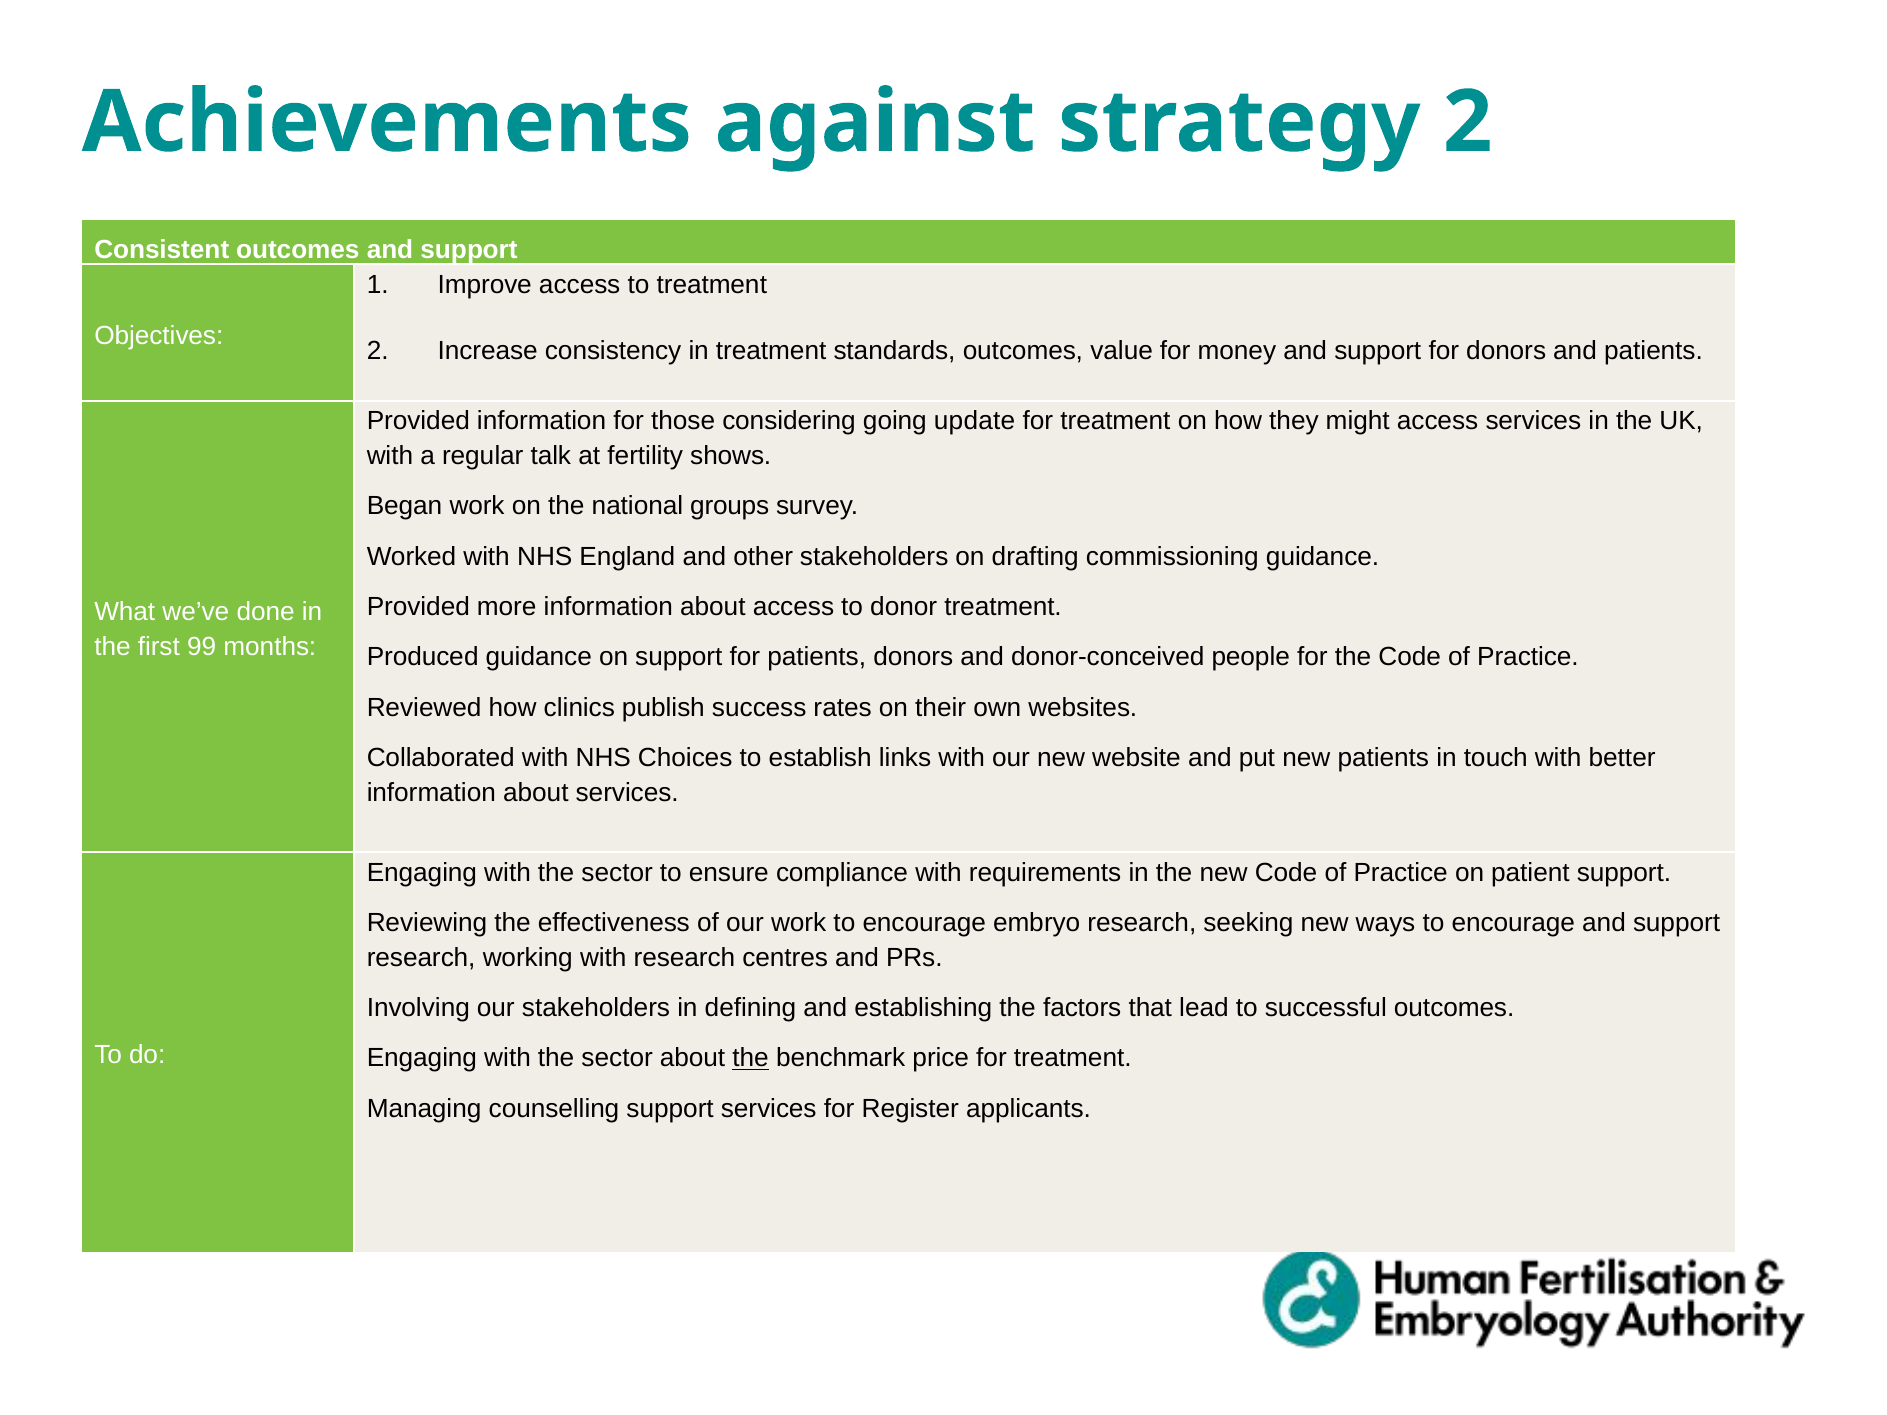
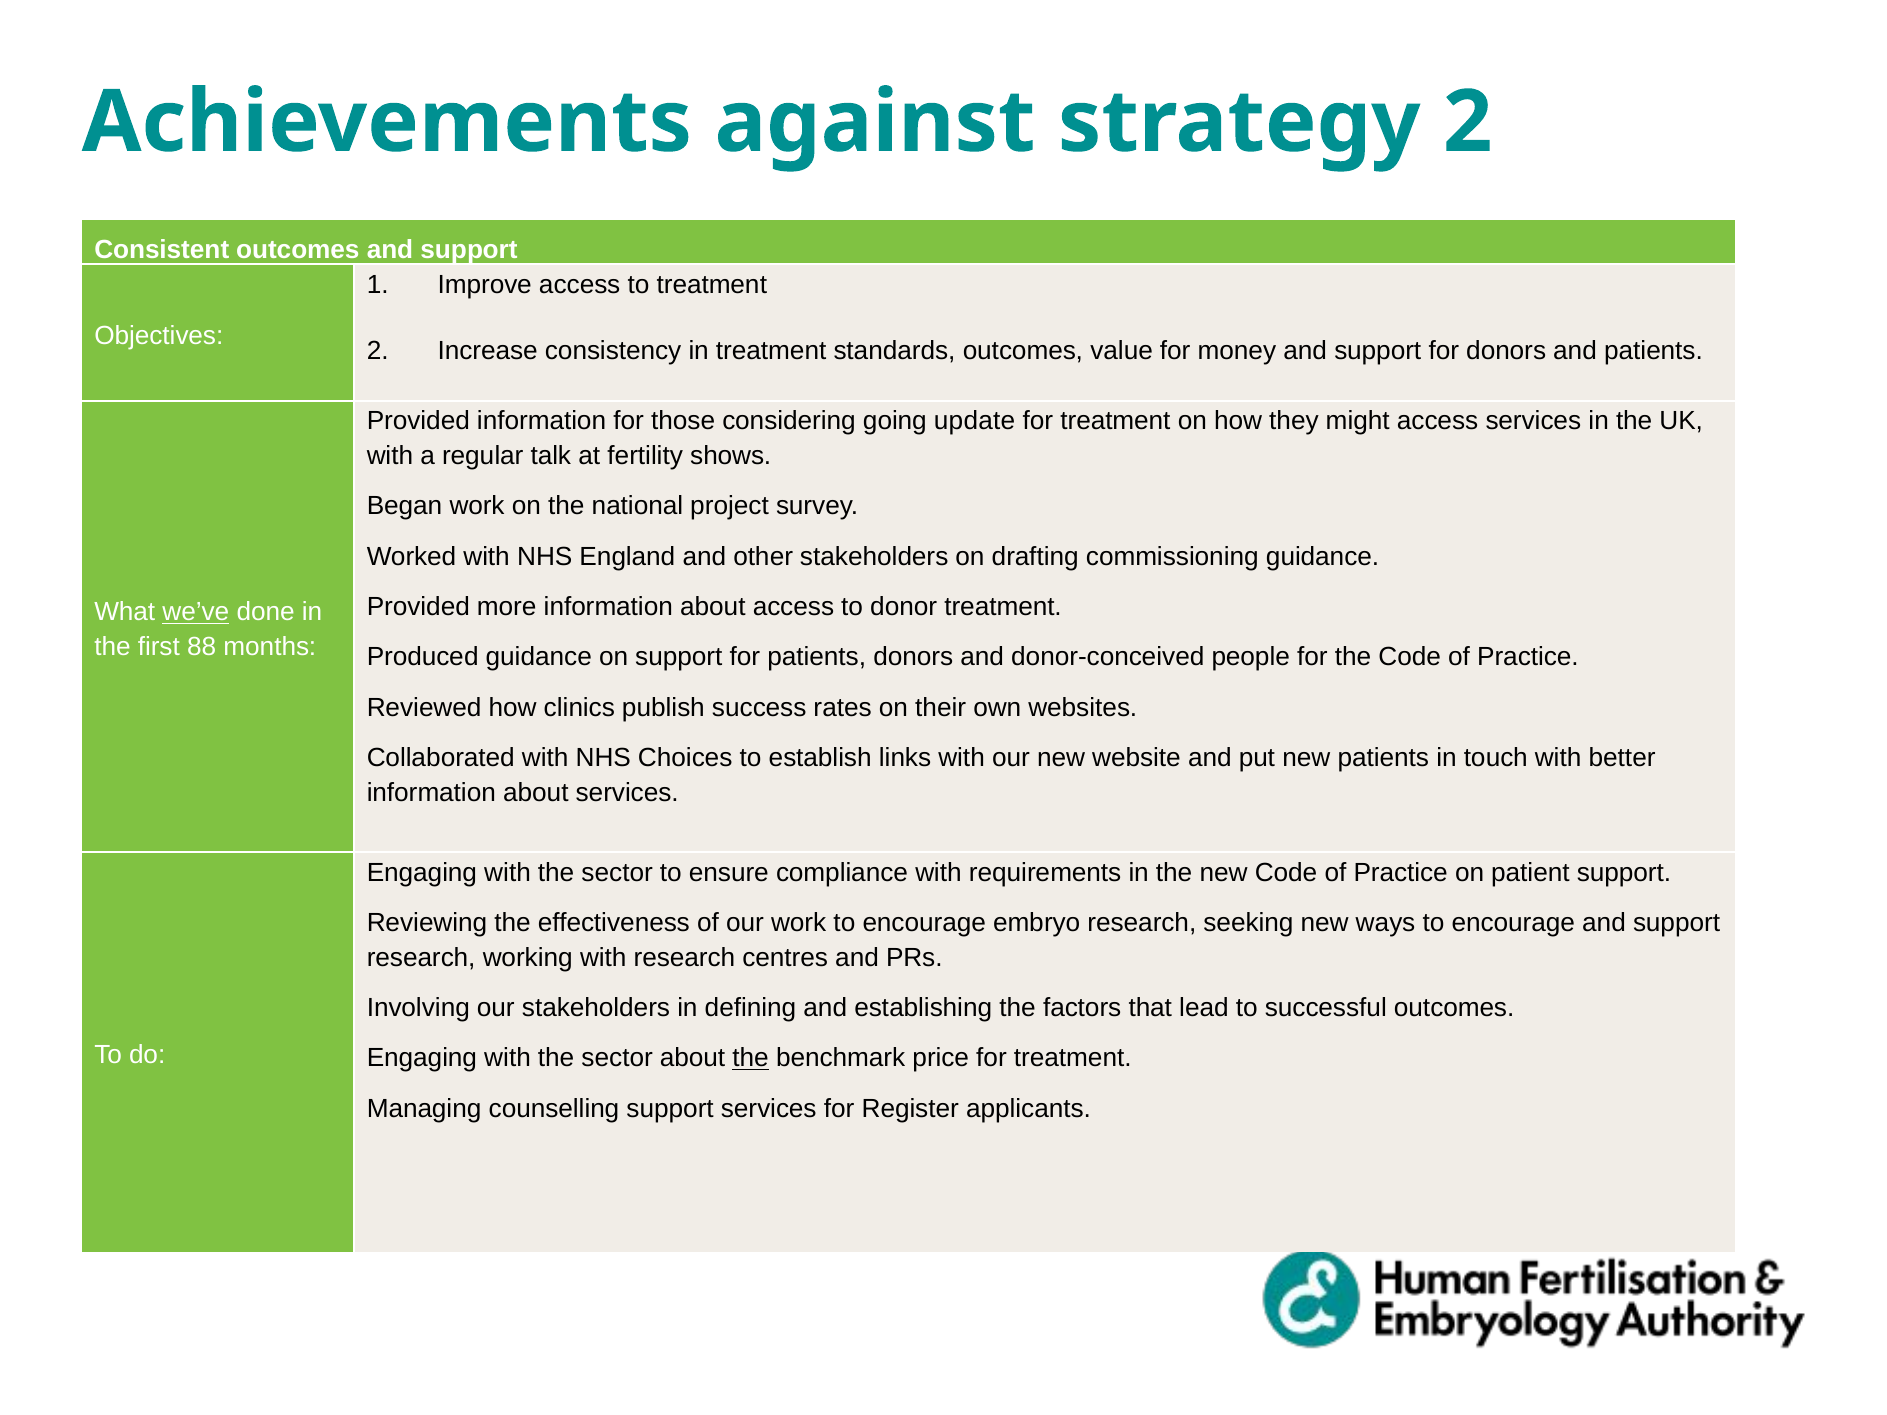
groups: groups -> project (730, 506)
we’ve underline: none -> present (196, 612)
99: 99 -> 88 (202, 647)
